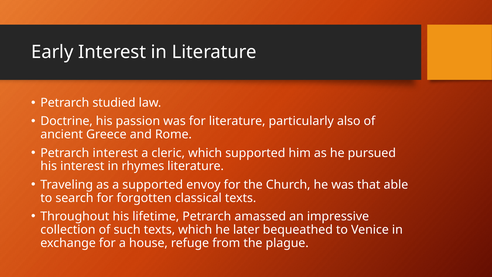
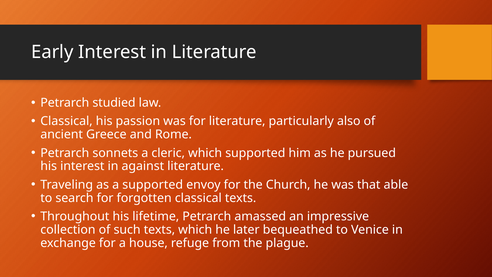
Doctrine: Doctrine -> Classical (66, 121)
Petrarch interest: interest -> sonnets (115, 153)
rhymes: rhymes -> against (143, 166)
